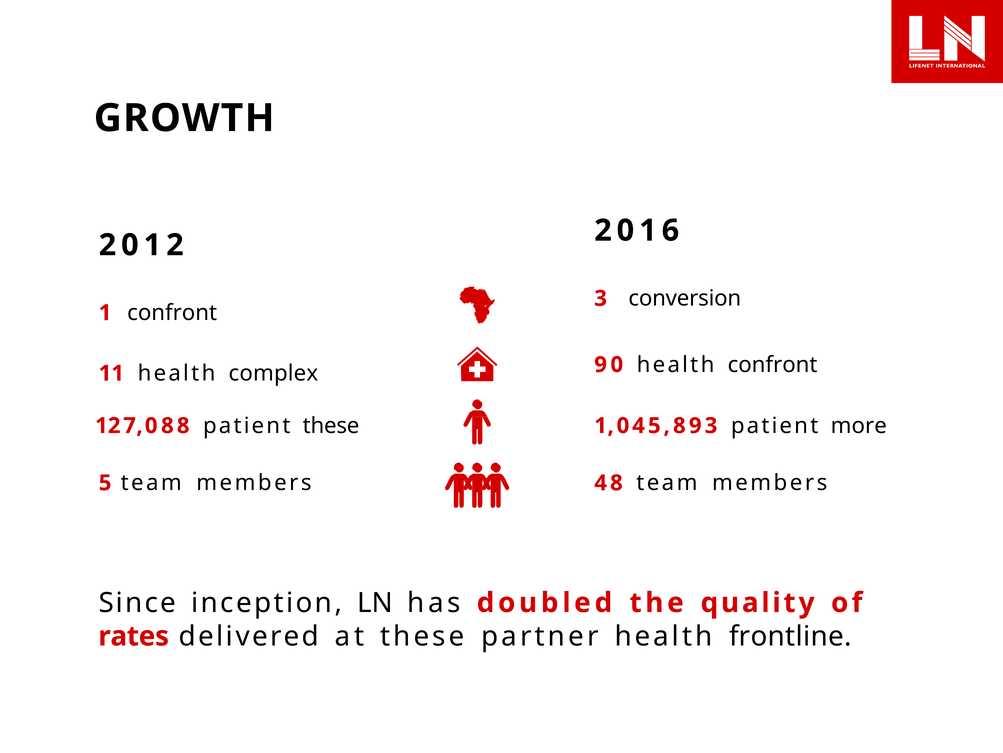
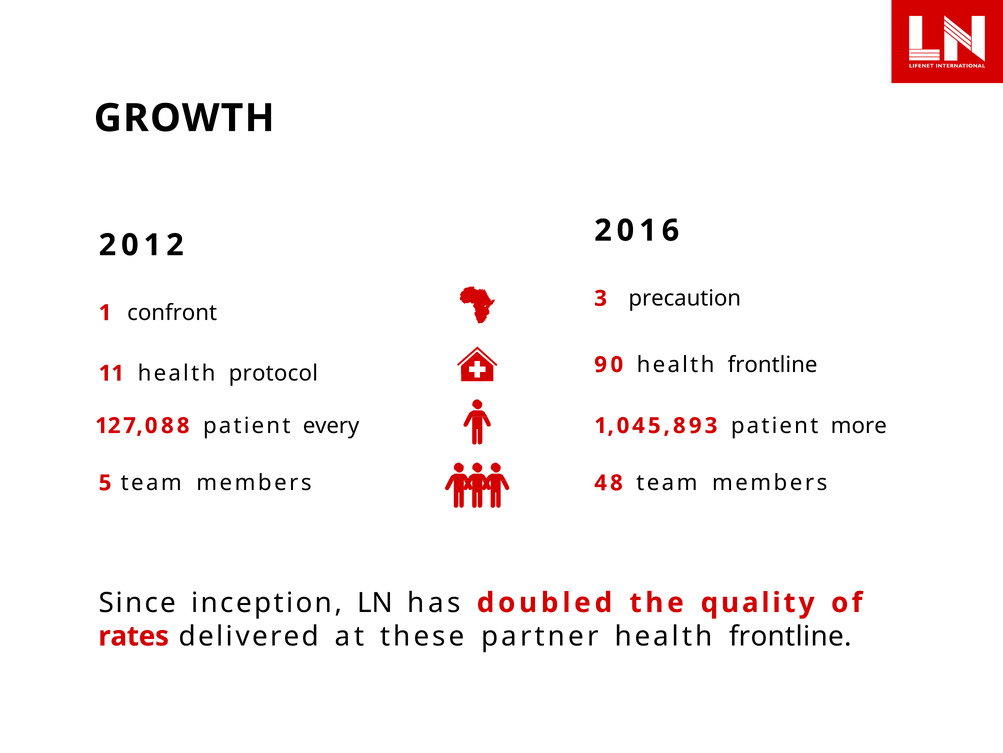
conversion: conversion -> precaution (685, 298)
90 health confront: confront -> frontline (773, 364)
complex: complex -> protocol (273, 373)
patient these: these -> every (331, 425)
